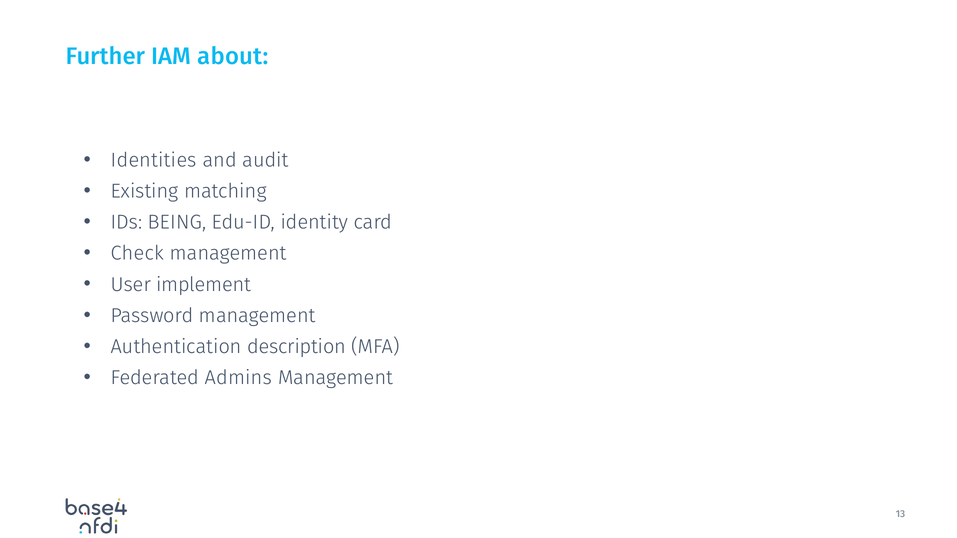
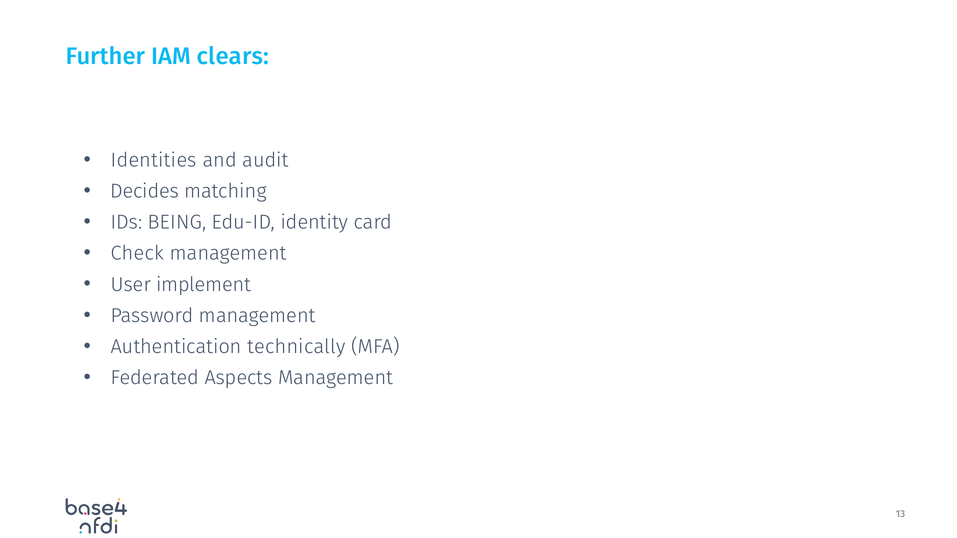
about: about -> clears (233, 56)
Existing: Existing -> Decides (145, 191)
description: description -> technically (296, 347)
Admins: Admins -> Aspects (239, 378)
